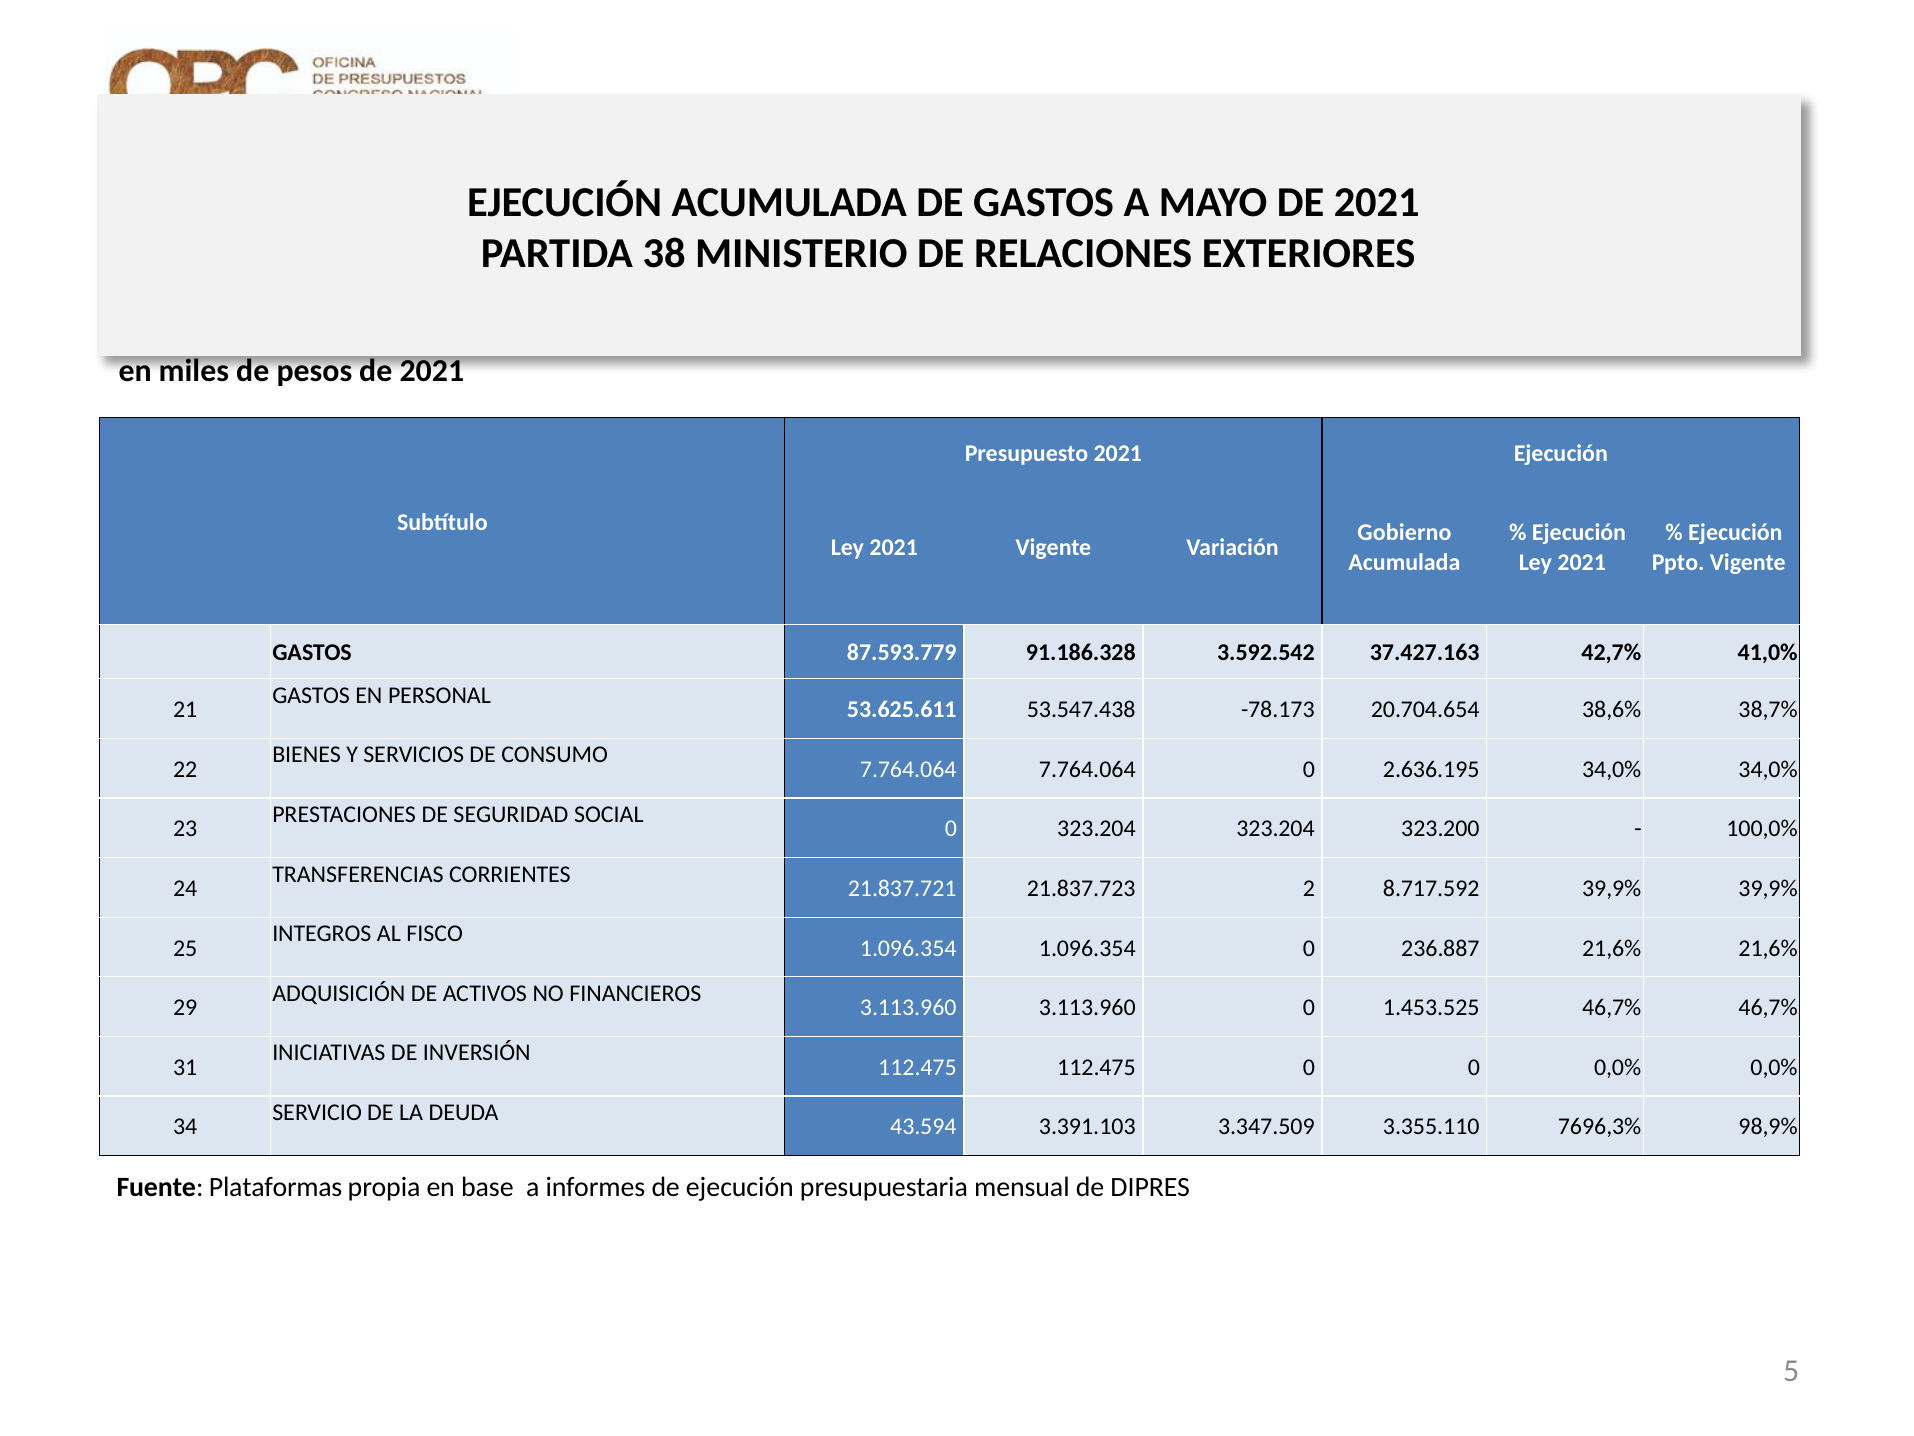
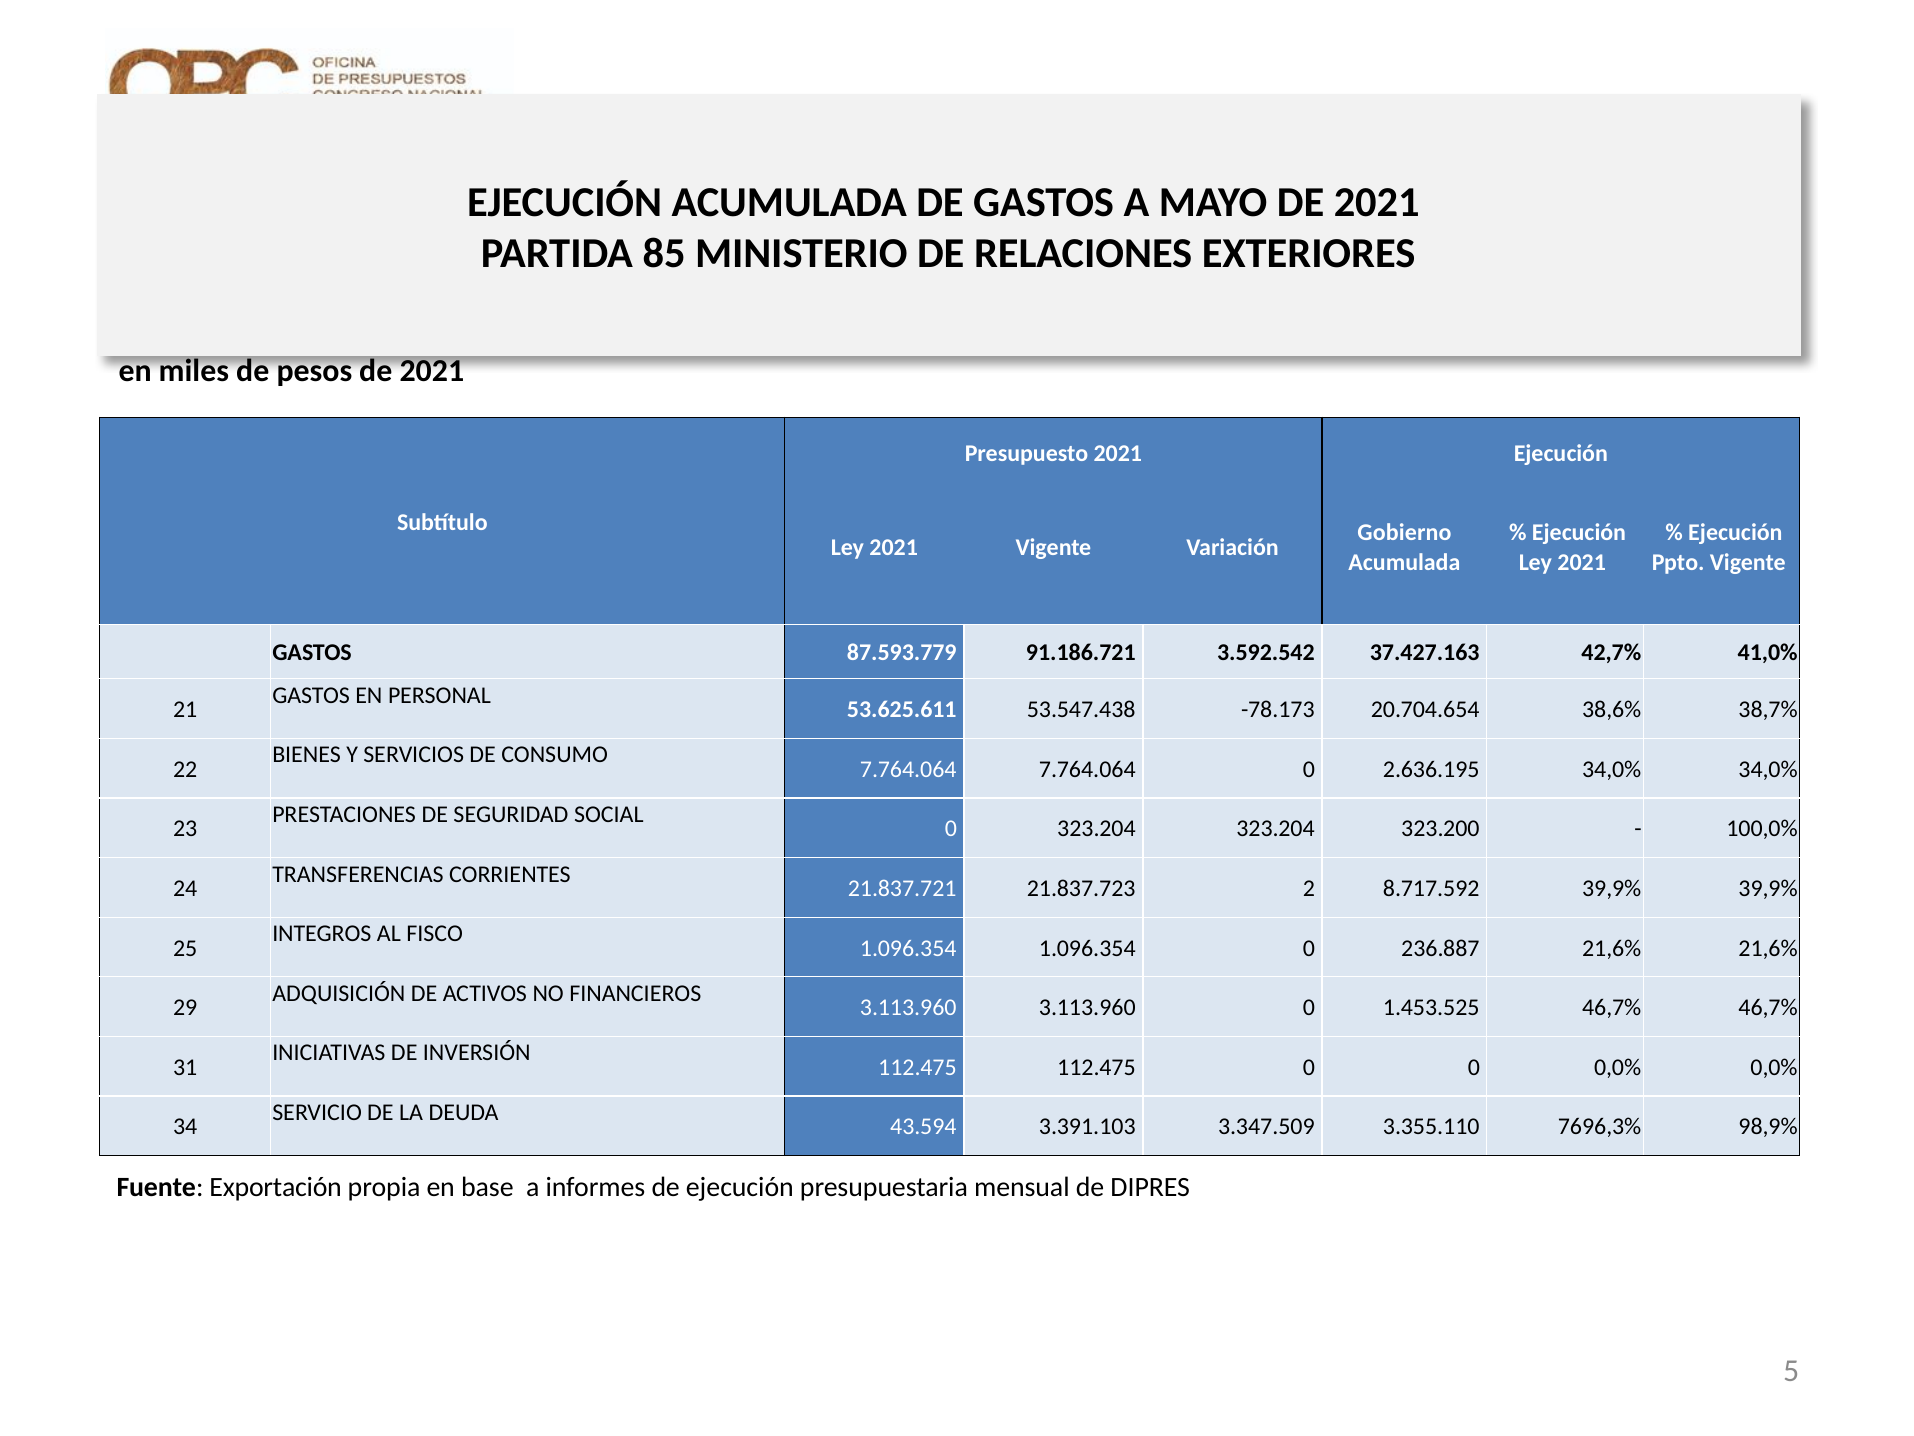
38: 38 -> 85 (664, 254)
91.186.328: 91.186.328 -> 91.186.721 (1081, 652)
Plataformas: Plataformas -> Exportación (276, 1187)
